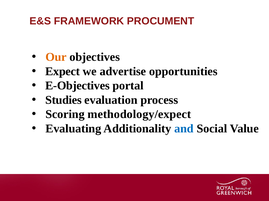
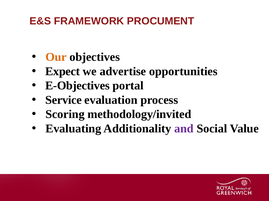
Studies: Studies -> Service (64, 100)
methodology/expect: methodology/expect -> methodology/invited (139, 115)
and colour: blue -> purple (184, 129)
